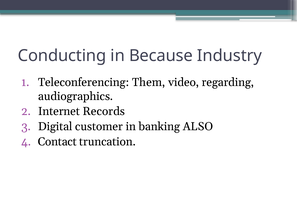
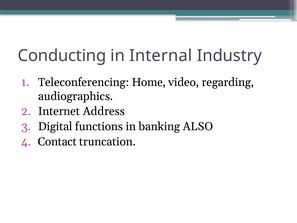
Because: Because -> Internal (161, 56)
Them: Them -> Home (149, 82)
Records: Records -> Address (104, 111)
customer: customer -> functions (99, 126)
